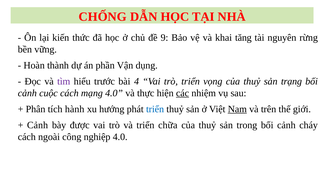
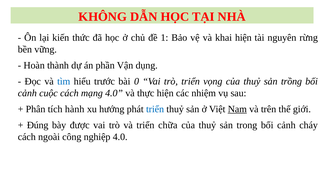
CHỐNG: CHỐNG -> KHÔNG (103, 17)
9: 9 -> 1 (164, 38)
khai tăng: tăng -> hiện (243, 38)
tìm colour: purple -> blue (64, 81)
4: 4 -> 0 (137, 81)
trạng: trạng -> trồng (291, 81)
các underline: present -> none (183, 93)
Cảnh: Cảnh -> Đúng (38, 125)
